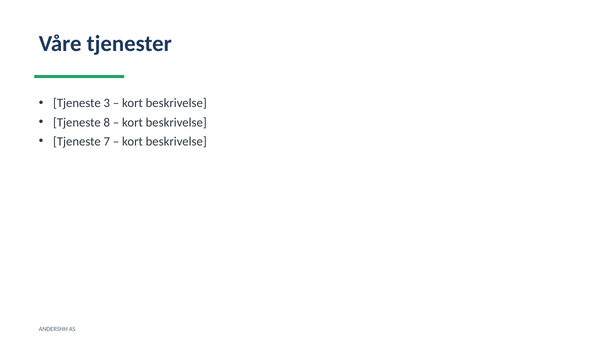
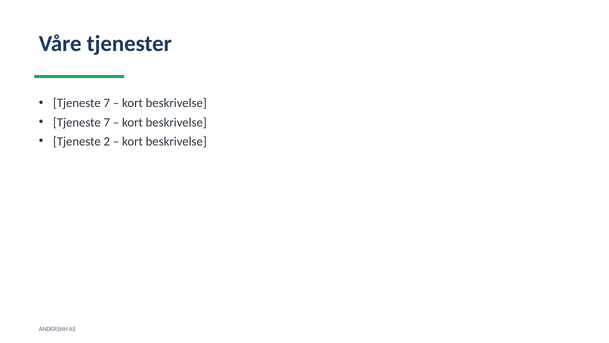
3: 3 -> 7 (107, 103)
8: 8 -> 7 (107, 122)
7: 7 -> 2 (107, 141)
